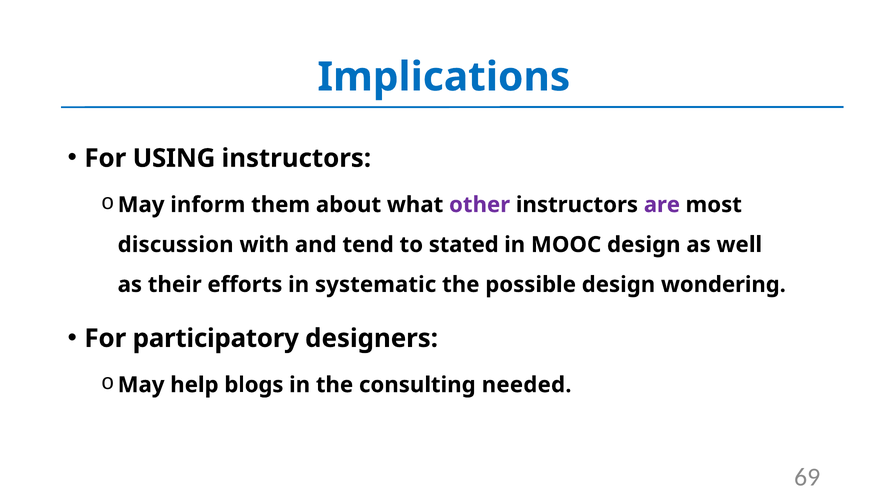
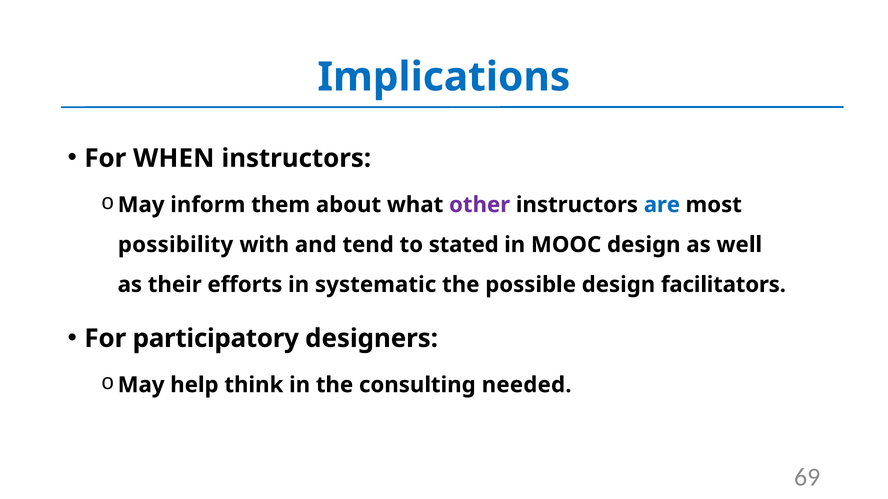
USING: USING -> WHEN (174, 158)
are colour: purple -> blue (662, 205)
discussion: discussion -> possibility (176, 245)
wondering: wondering -> facilitators (723, 285)
blogs: blogs -> think (254, 385)
